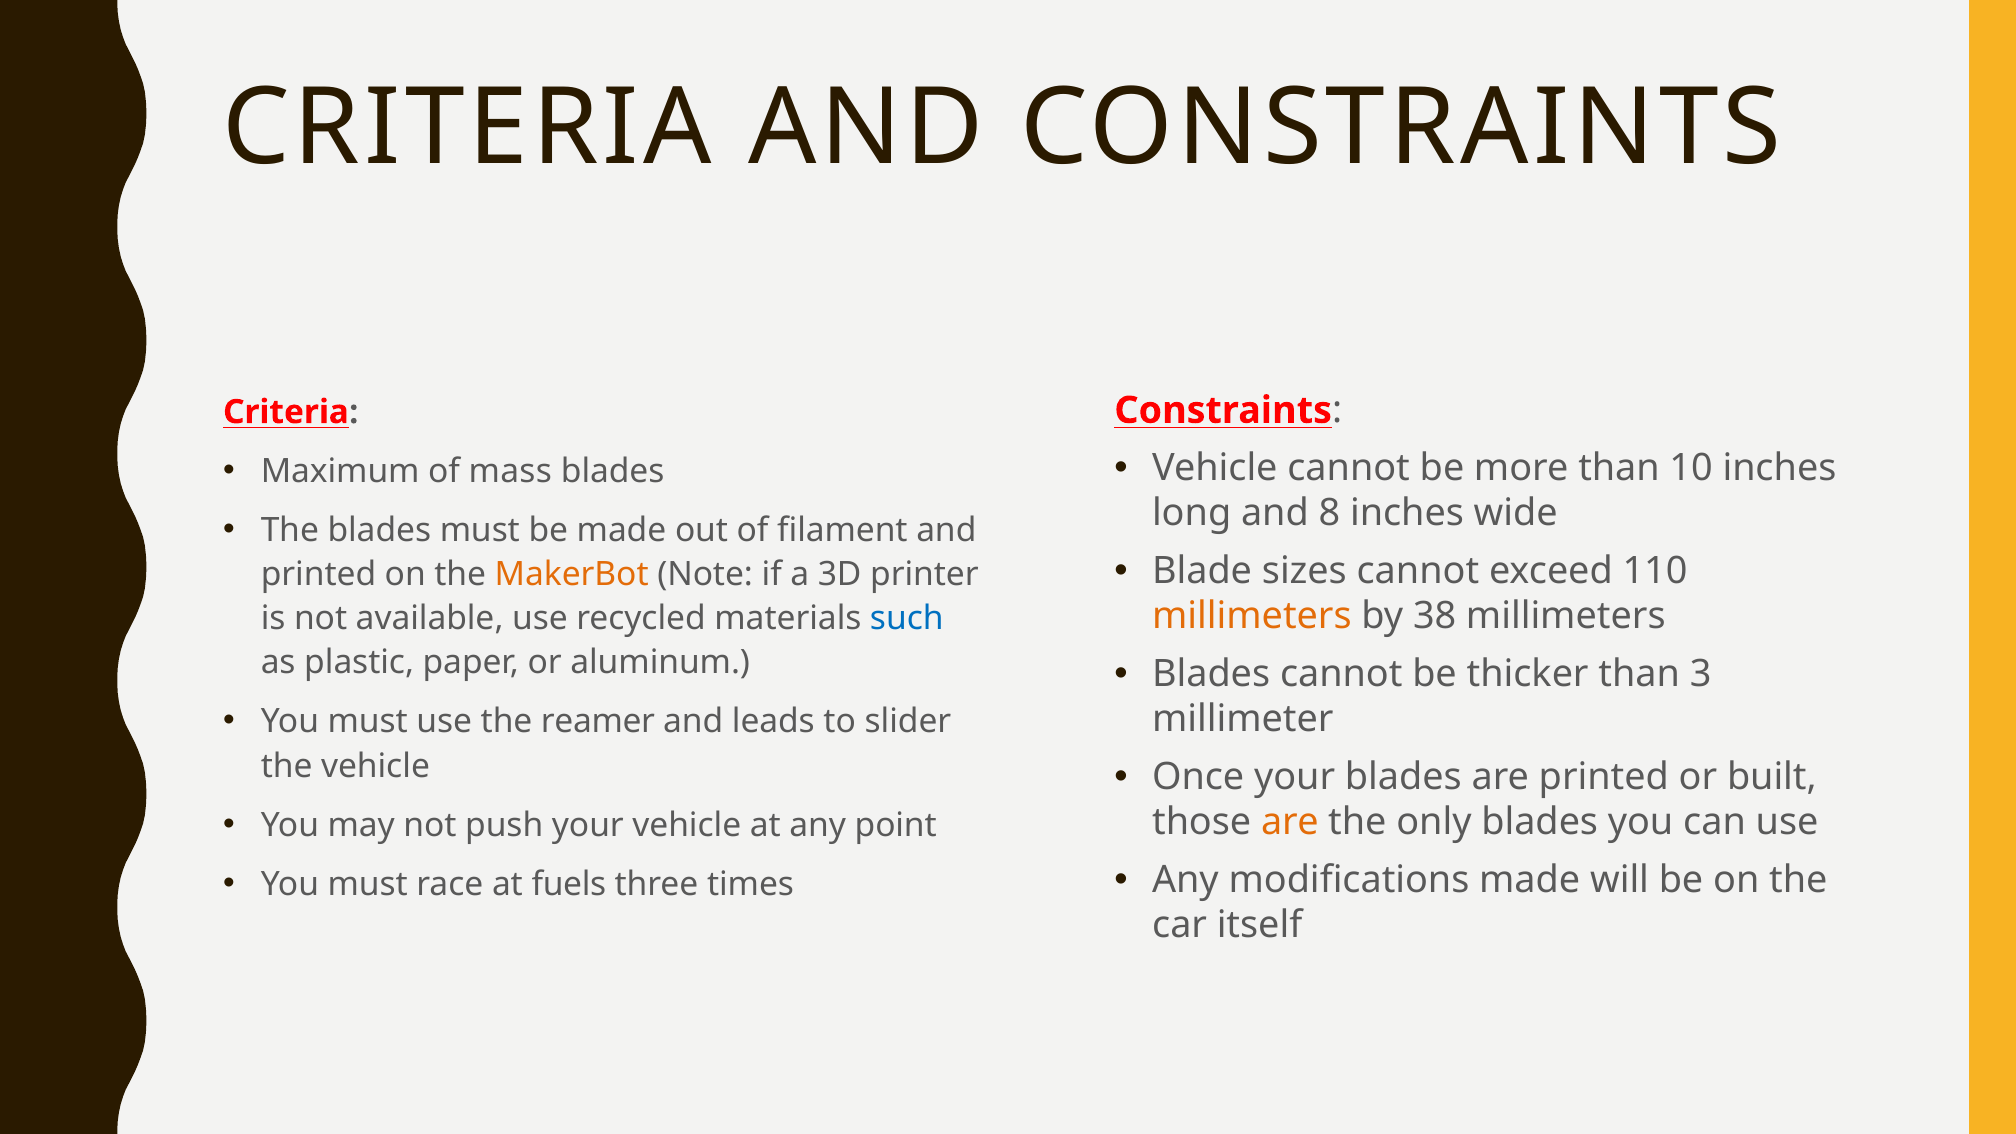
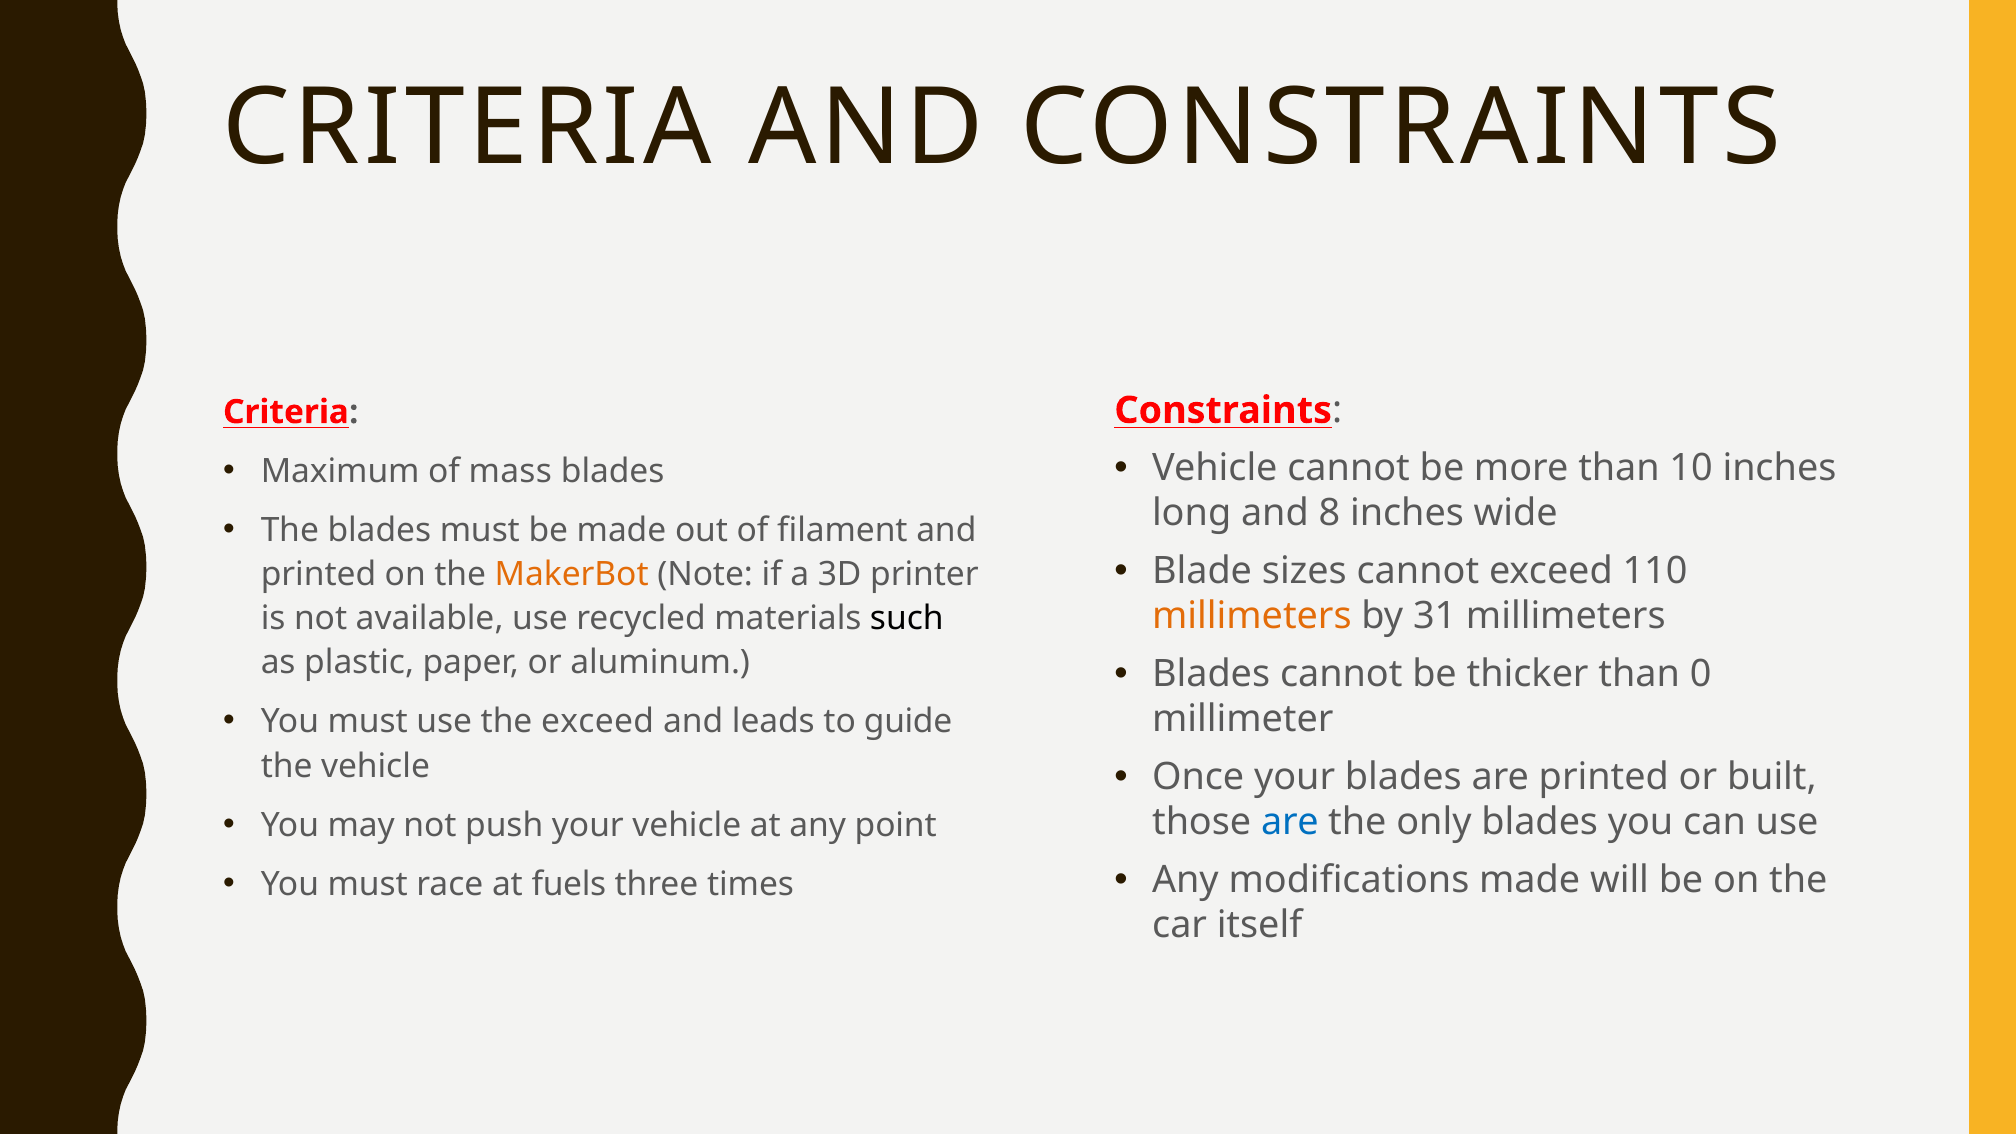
38: 38 -> 31 (1435, 616)
such colour: blue -> black (907, 619)
3: 3 -> 0 (1701, 674)
the reamer: reamer -> exceed (598, 722)
slider: slider -> guide (908, 722)
are colour: orange -> blue (1290, 822)
